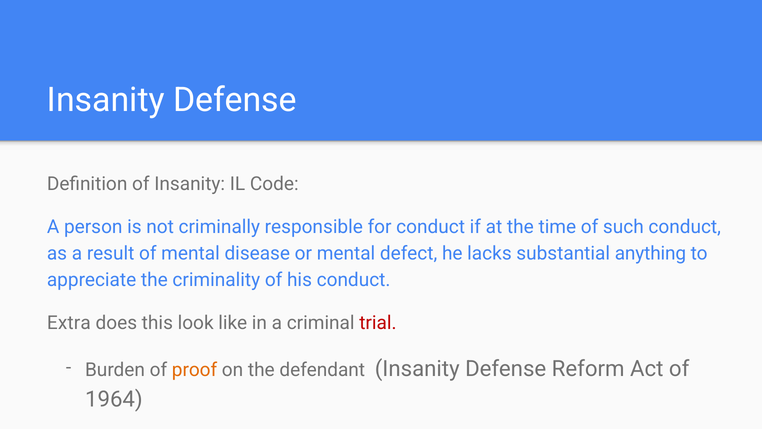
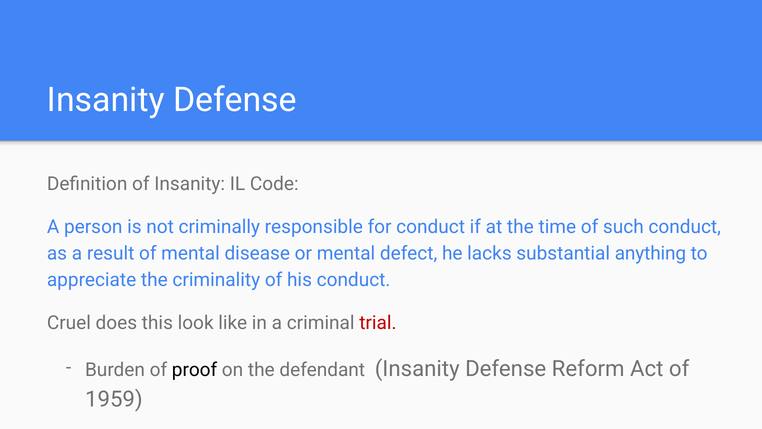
Extra: Extra -> Cruel (69, 323)
proof colour: orange -> black (195, 370)
1964: 1964 -> 1959 (114, 399)
